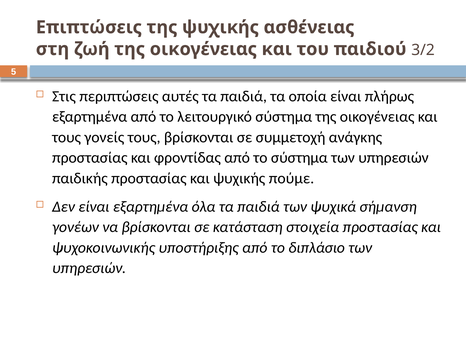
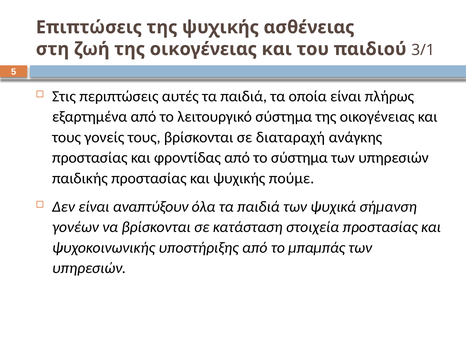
3/2: 3/2 -> 3/1 (423, 50)
συμμετοχή: συμμετοχή -> διαταραχή (290, 137)
είναι εξαρτημένα: εξαρτημένα -> αναπτύξουν (151, 206)
διπλάσιο: διπλάσιο -> μπαμπάς (317, 247)
